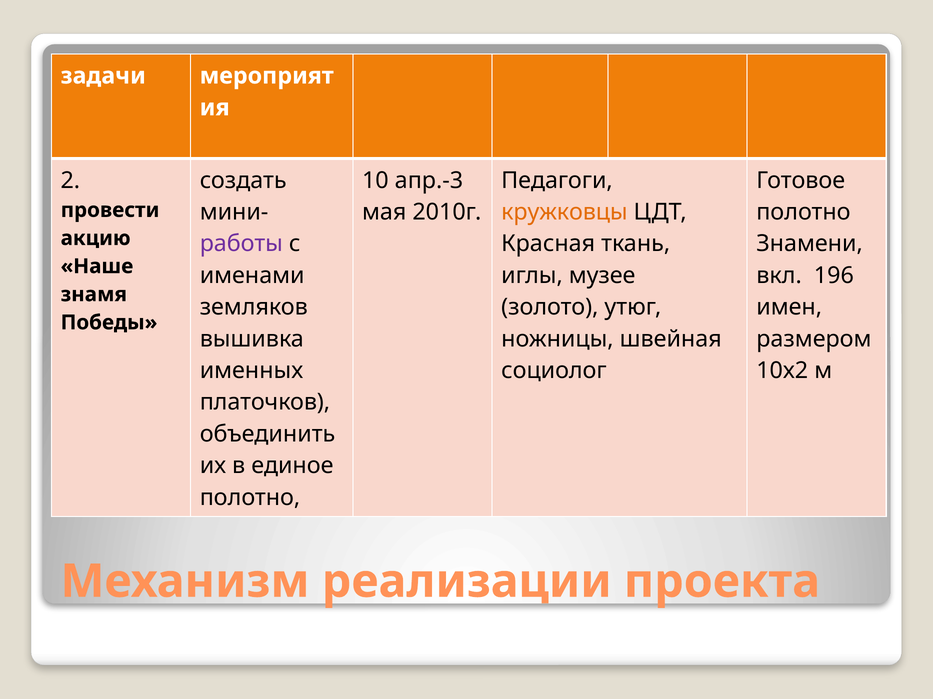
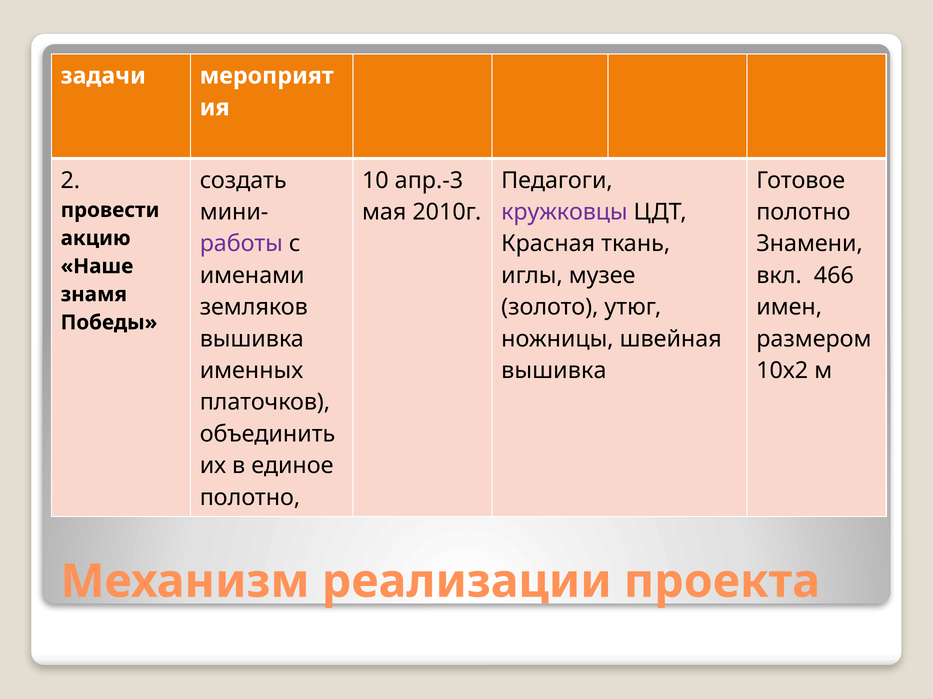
кружковцы colour: orange -> purple (564, 212)
196: 196 -> 466 (834, 276)
социолог: социолог -> вышивка (554, 371)
